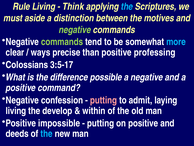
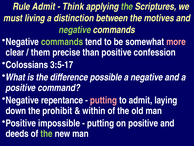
Rule Living: Living -> Admit (44, 7)
the colour: light blue -> light green (127, 7)
aside: aside -> living (35, 18)
more colour: light blue -> pink (176, 42)
ways: ways -> them (41, 52)
professing: professing -> confession (155, 52)
confession: confession -> repentance (62, 100)
living: living -> down (16, 110)
develop: develop -> prohibit (57, 110)
the colour: light blue -> light green (47, 133)
